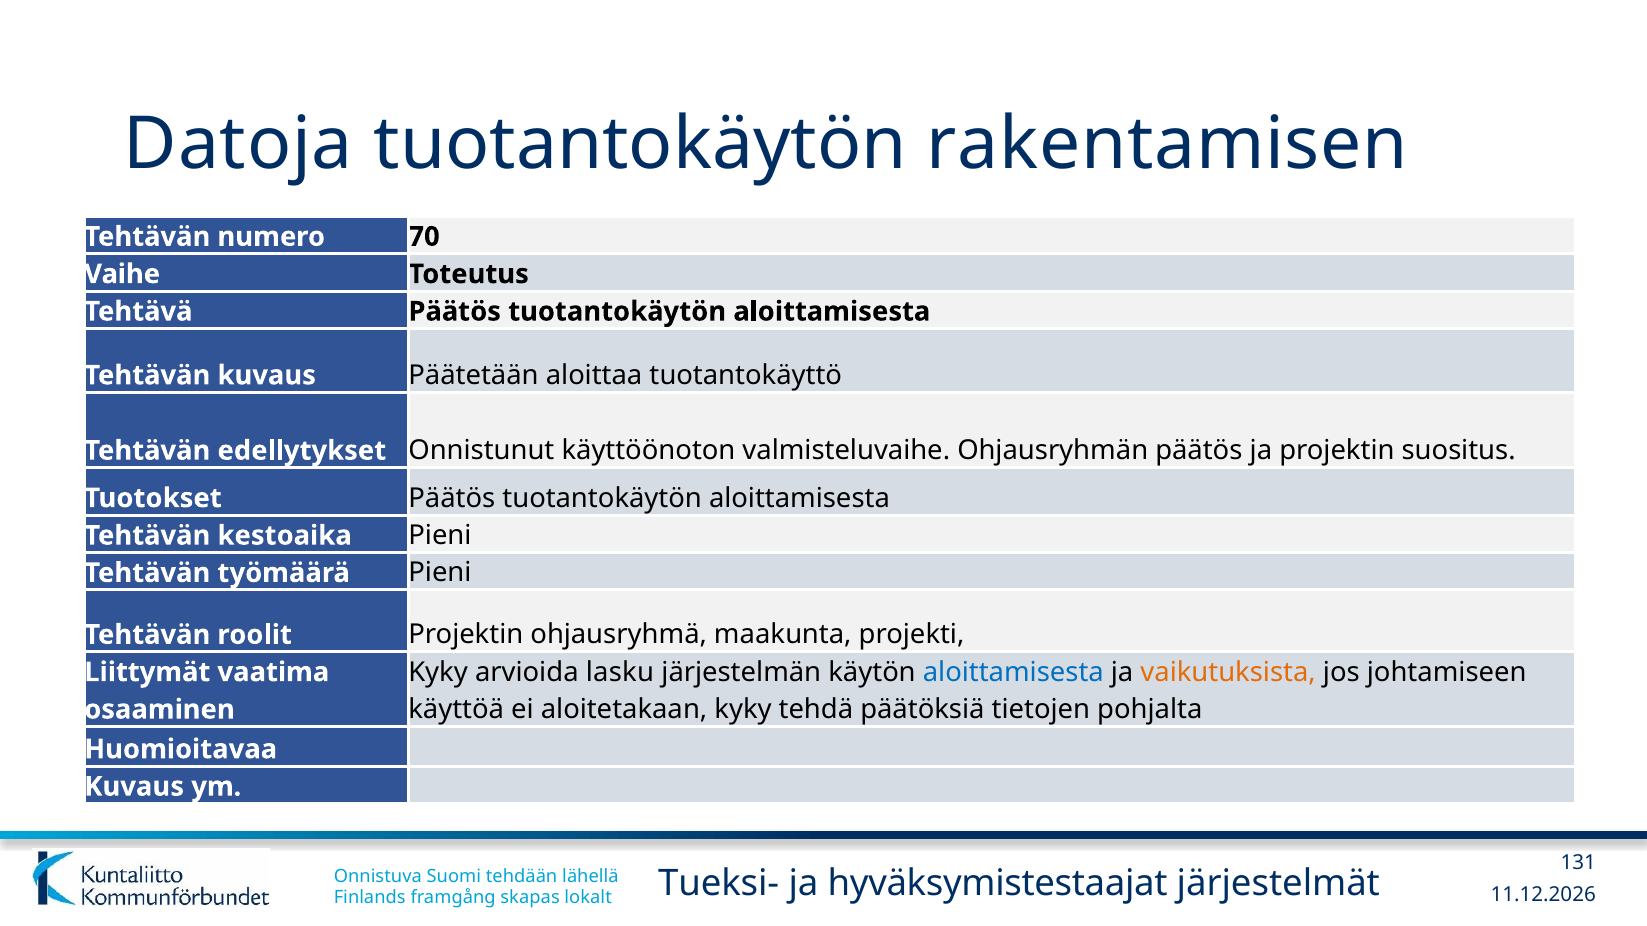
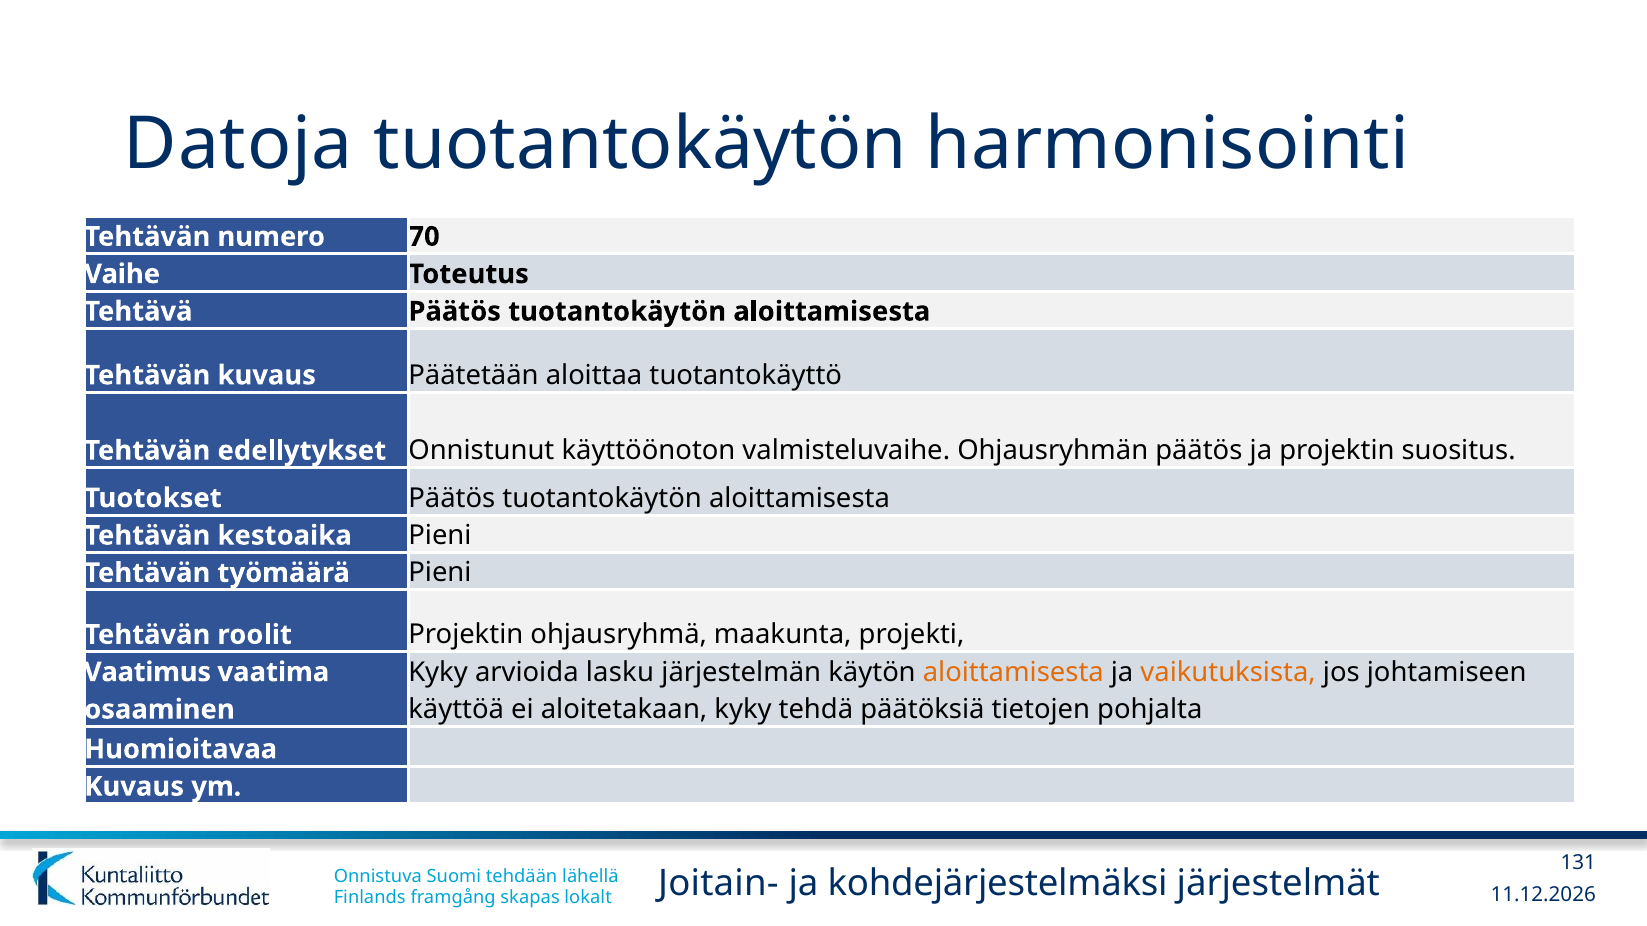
rakentamisen: rakentamisen -> harmonisointi (1168, 144)
aloittamisesta colour: blue -> orange (1013, 673)
Liittymät: Liittymät -> Vaatimus (147, 673)
Tueksi-: Tueksi- -> Joitain- (718, 884)
hyväksymistestaajat: hyväksymistestaajat -> kohdejärjestelmäksi (998, 884)
